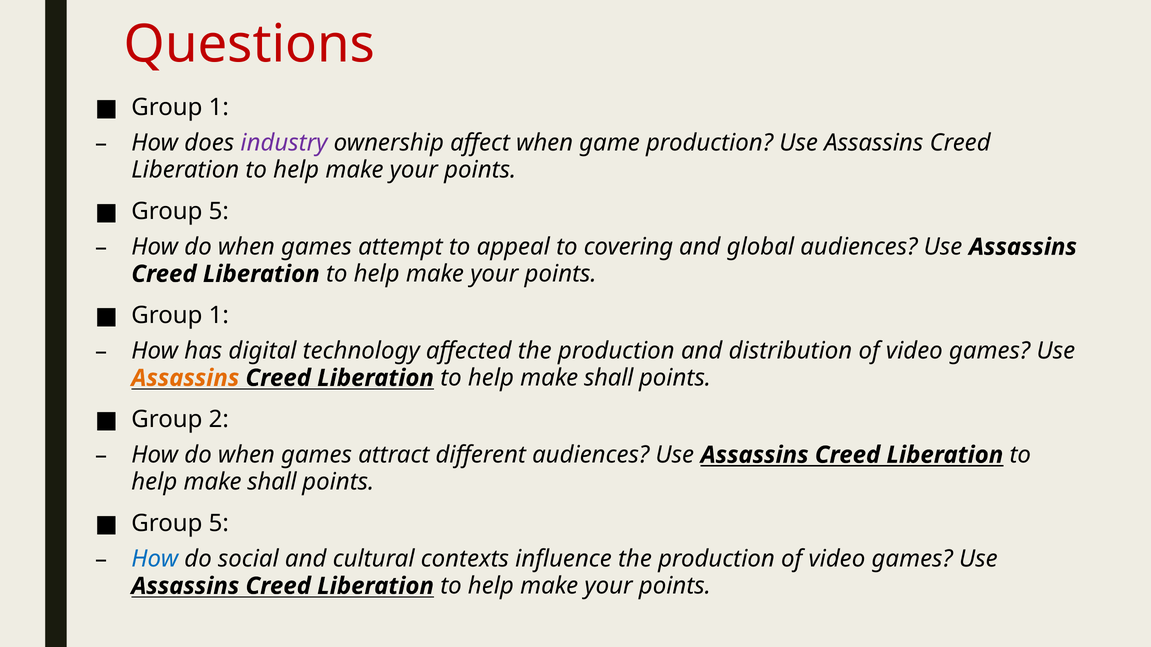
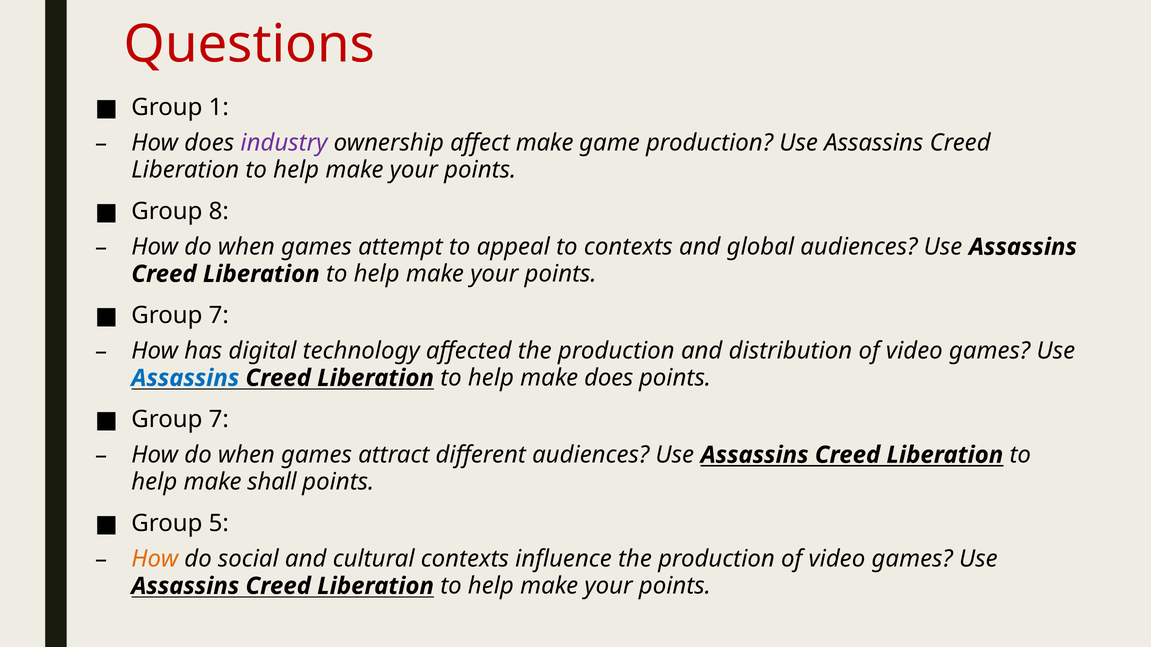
affect when: when -> make (545, 143)
5: 5 -> 8 (219, 212)
to covering: covering -> contexts (628, 247)
1: 1 -> 7 (219, 316)
Assassins colour: orange -> blue (185, 378)
shall: shall -> does (609, 378)
2: 2 -> 7 (219, 420)
How colour: blue -> orange (155, 559)
